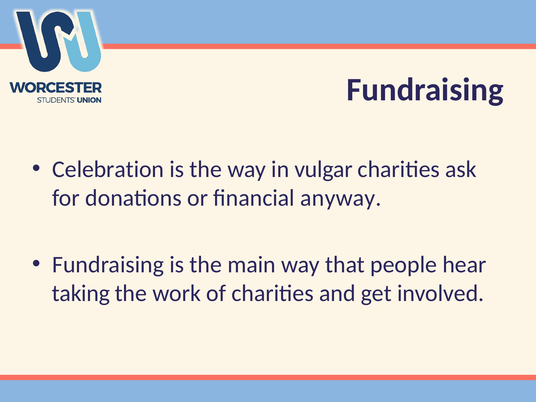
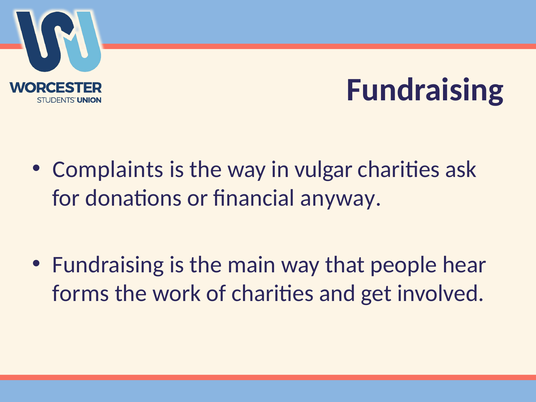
Celebration: Celebration -> Complaints (108, 169)
taking: taking -> forms (81, 293)
